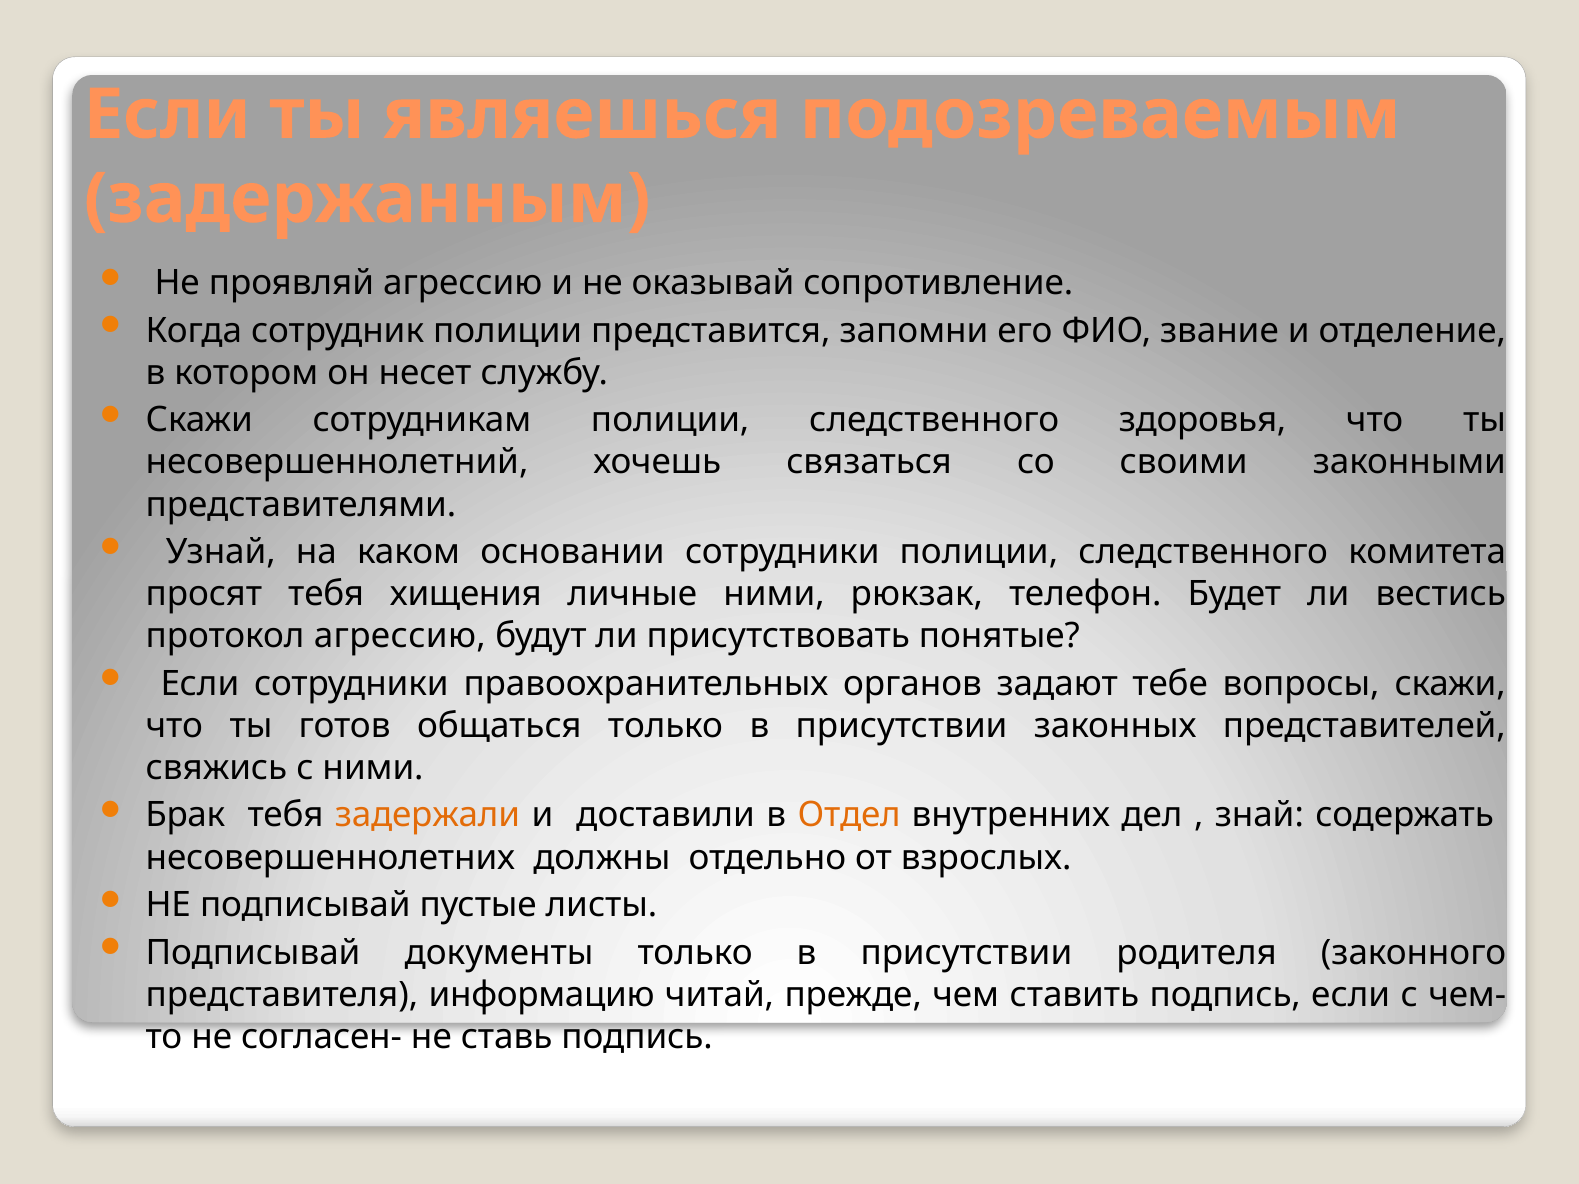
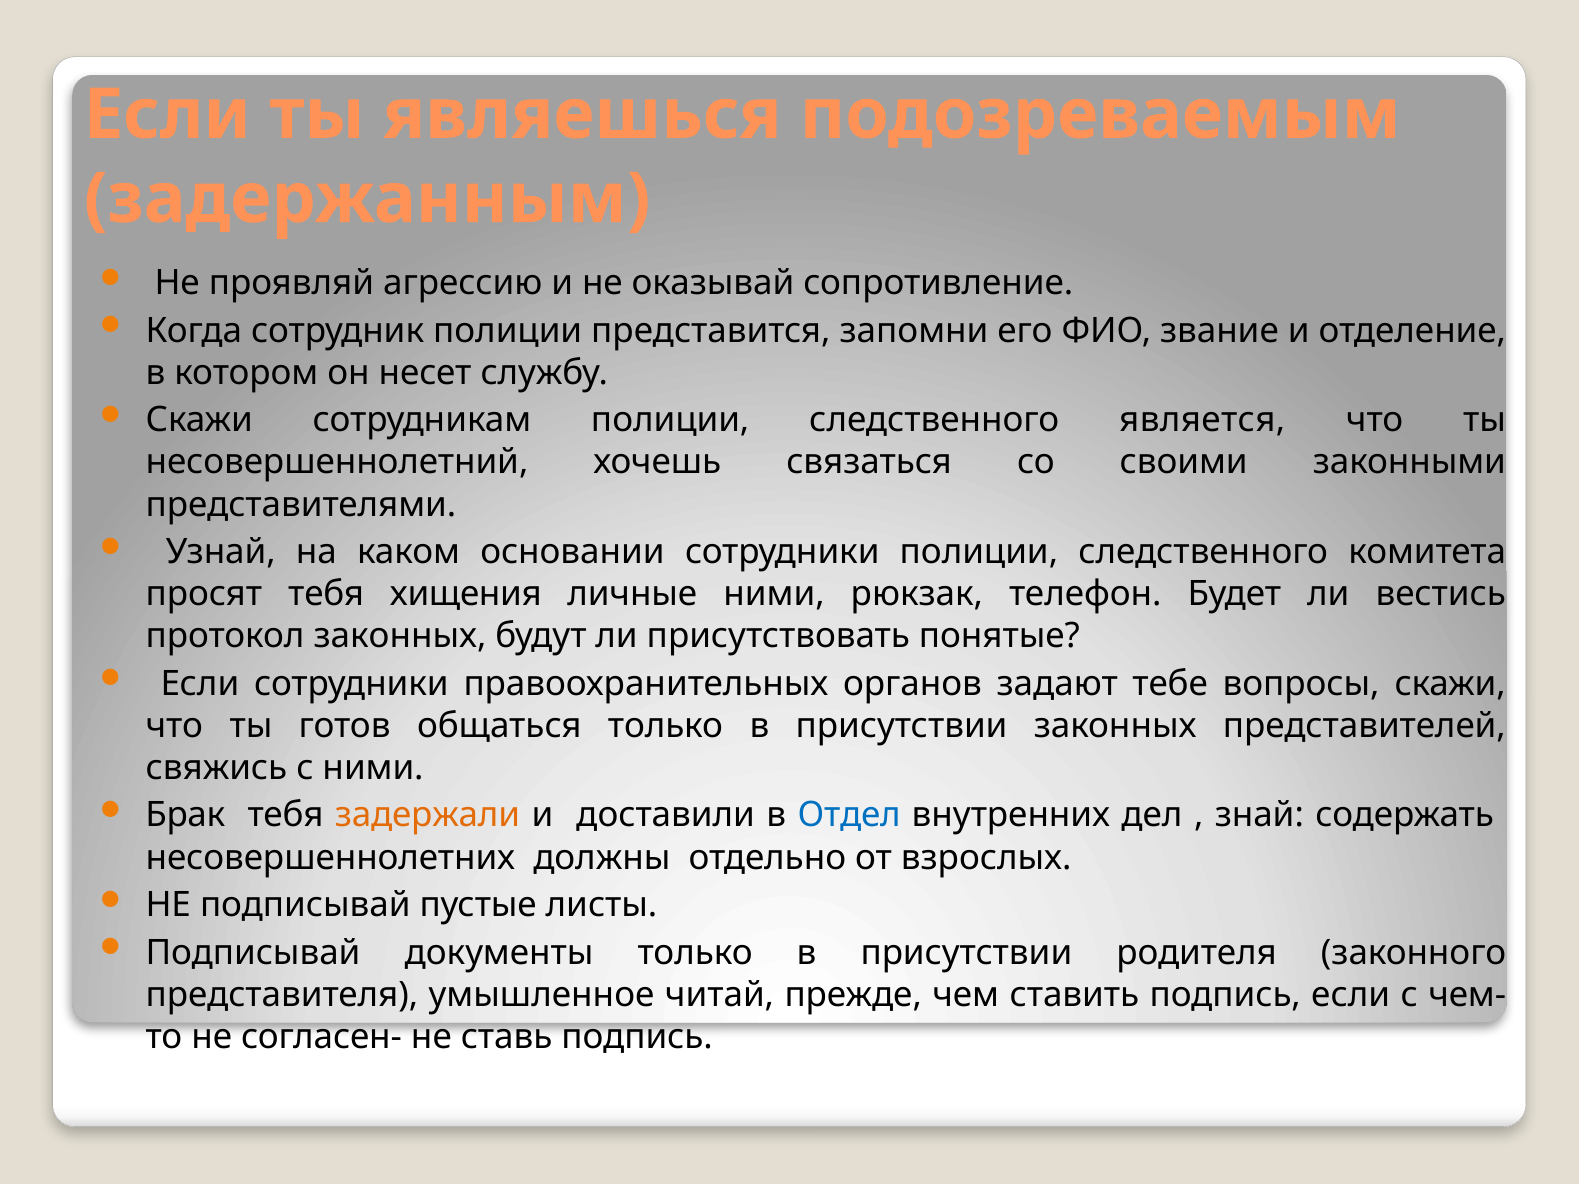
здоровья: здоровья -> является (1202, 420)
протокол агрессию: агрессию -> законных (400, 636)
Отдел colour: orange -> blue (849, 816)
информацию: информацию -> умышленное (541, 995)
